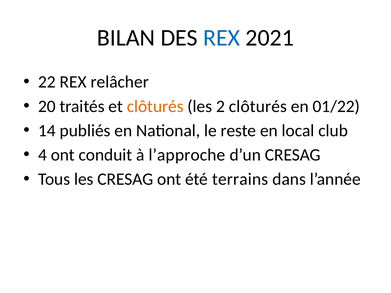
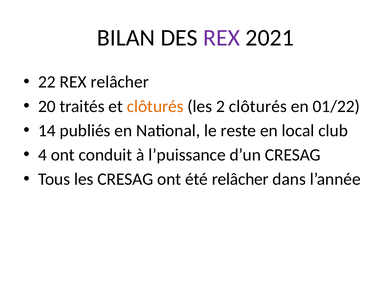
REX colour: blue -> purple (222, 38)
l’approche: l’approche -> l’puissance (187, 155)
été terrains: terrains -> relâcher (240, 179)
